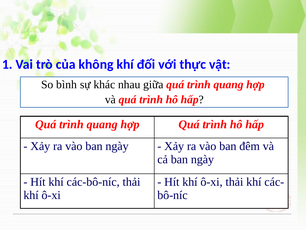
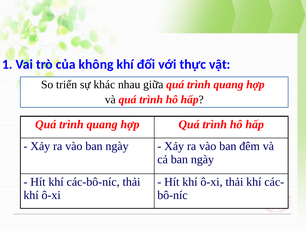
bình: bình -> triển (67, 84)
